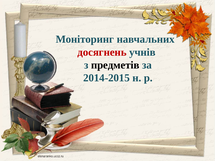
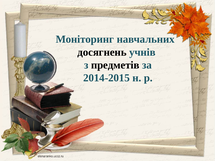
досягнень colour: red -> black (102, 52)
